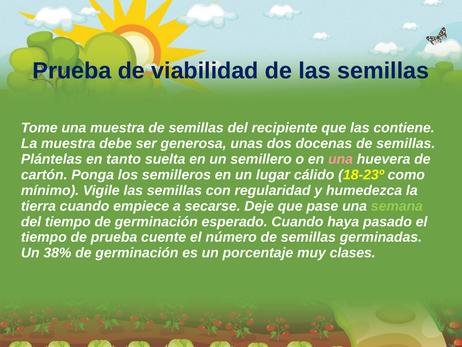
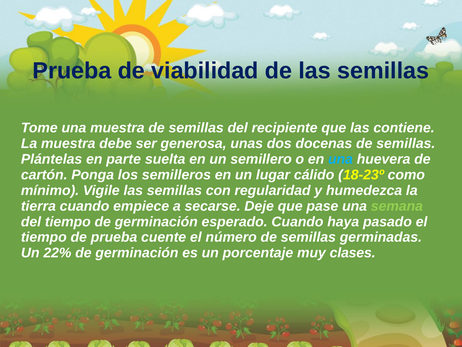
tanto: tanto -> parte (124, 159)
una colour: pink -> light blue (341, 159)
38%: 38% -> 22% (57, 253)
